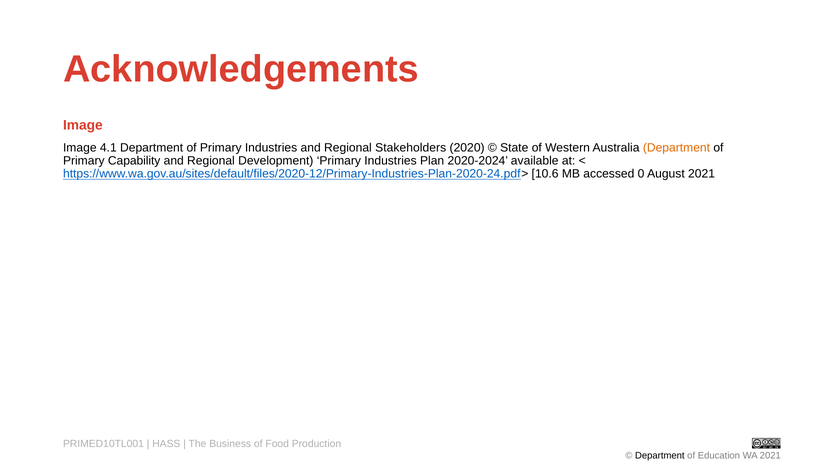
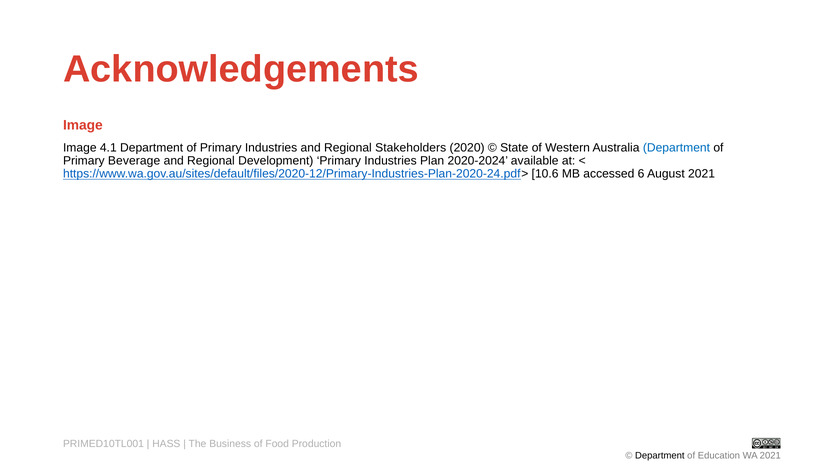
Department colour: orange -> blue (676, 148)
Capability: Capability -> Beverage (134, 161)
0: 0 -> 6 (641, 174)
